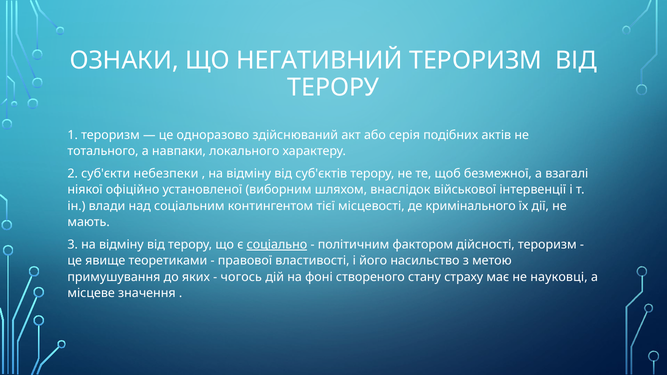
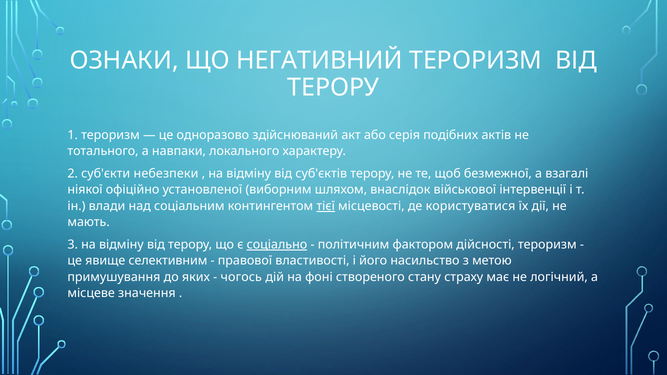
тієї underline: none -> present (326, 206)
кримінального: кримінального -> користуватися (471, 206)
теоретиками: теоретиками -> селективним (168, 261)
науковці: науковці -> логічний (559, 277)
